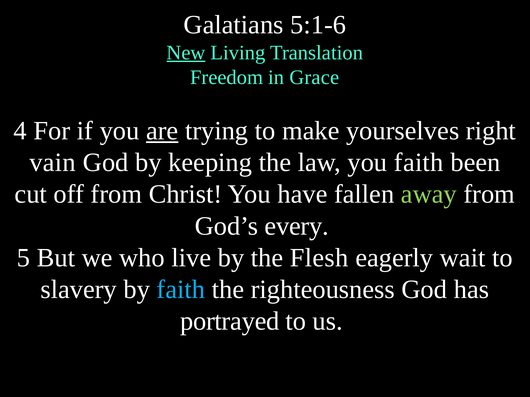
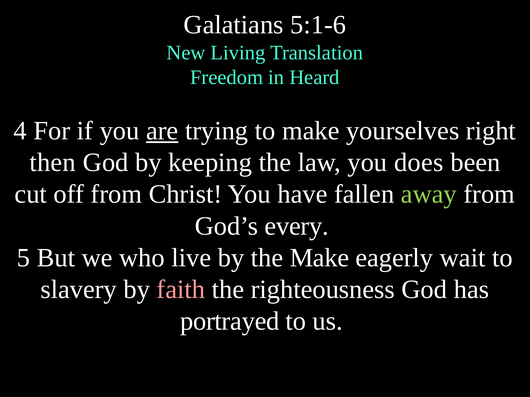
New underline: present -> none (186, 53)
Grace: Grace -> Heard (315, 77)
vain: vain -> then (53, 163)
you faith: faith -> does (419, 163)
the Flesh: Flesh -> Make (319, 258)
faith colour: light blue -> pink (181, 290)
